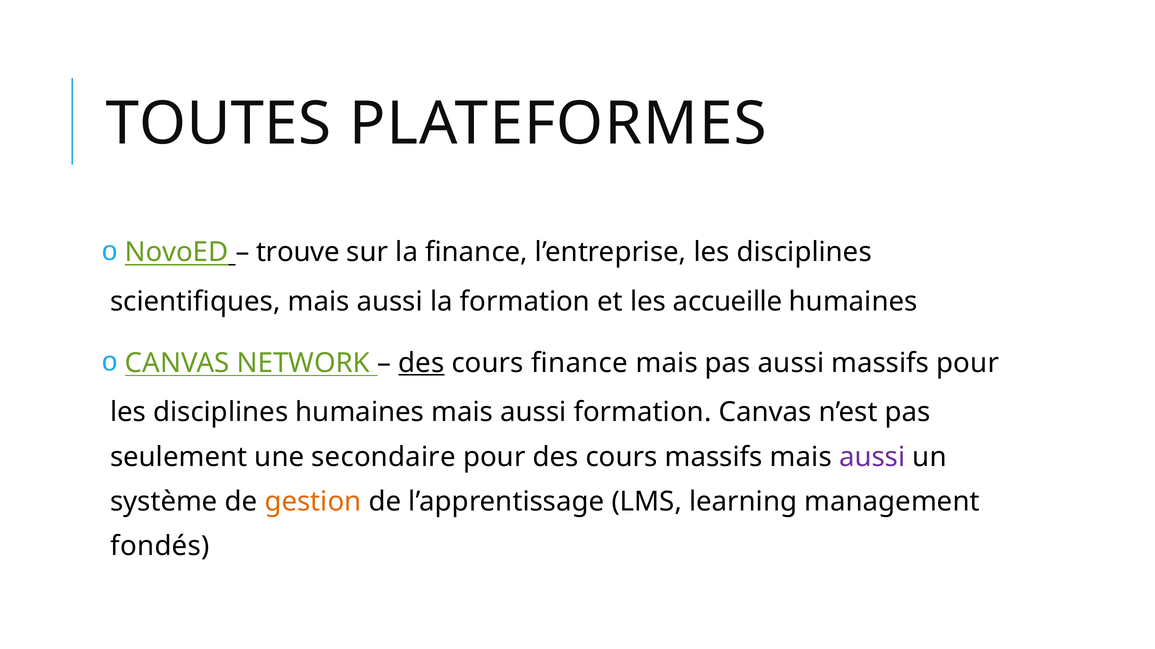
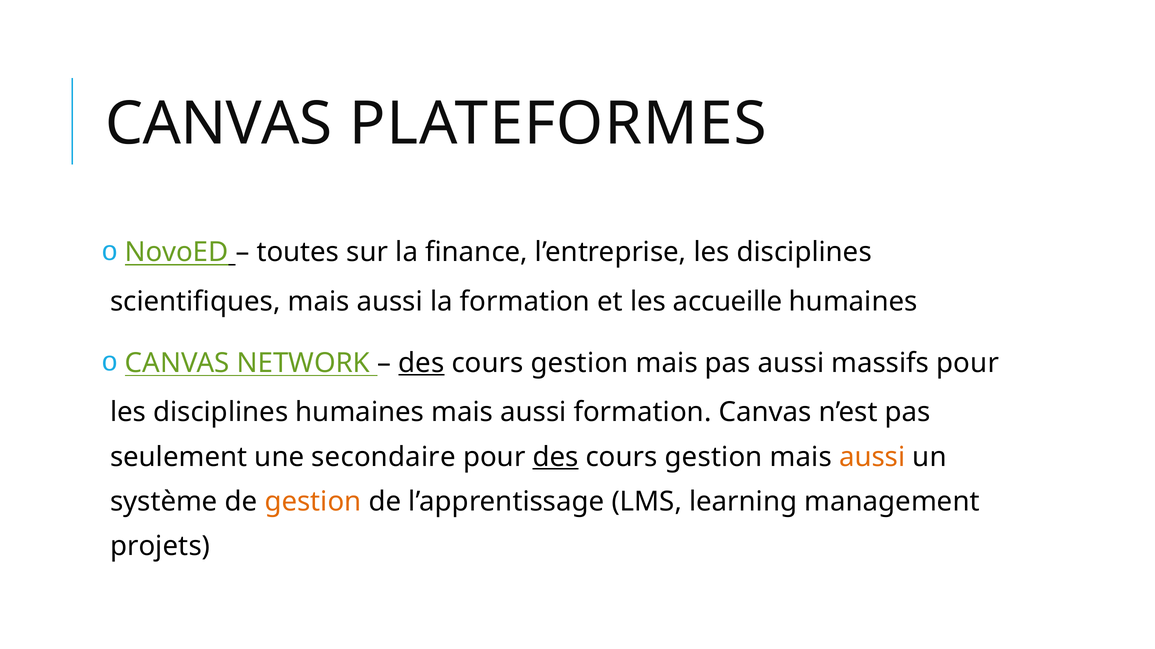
TOUTES: TOUTES -> CANVAS (219, 124)
trouve: trouve -> toutes (298, 253)
finance: finance -> gestion (580, 363)
des underline: none -> present (556, 457)
massifs: massifs -> gestion (714, 457)
aussi colour: purple -> orange (872, 457)
fondés: fondés -> projets (160, 547)
